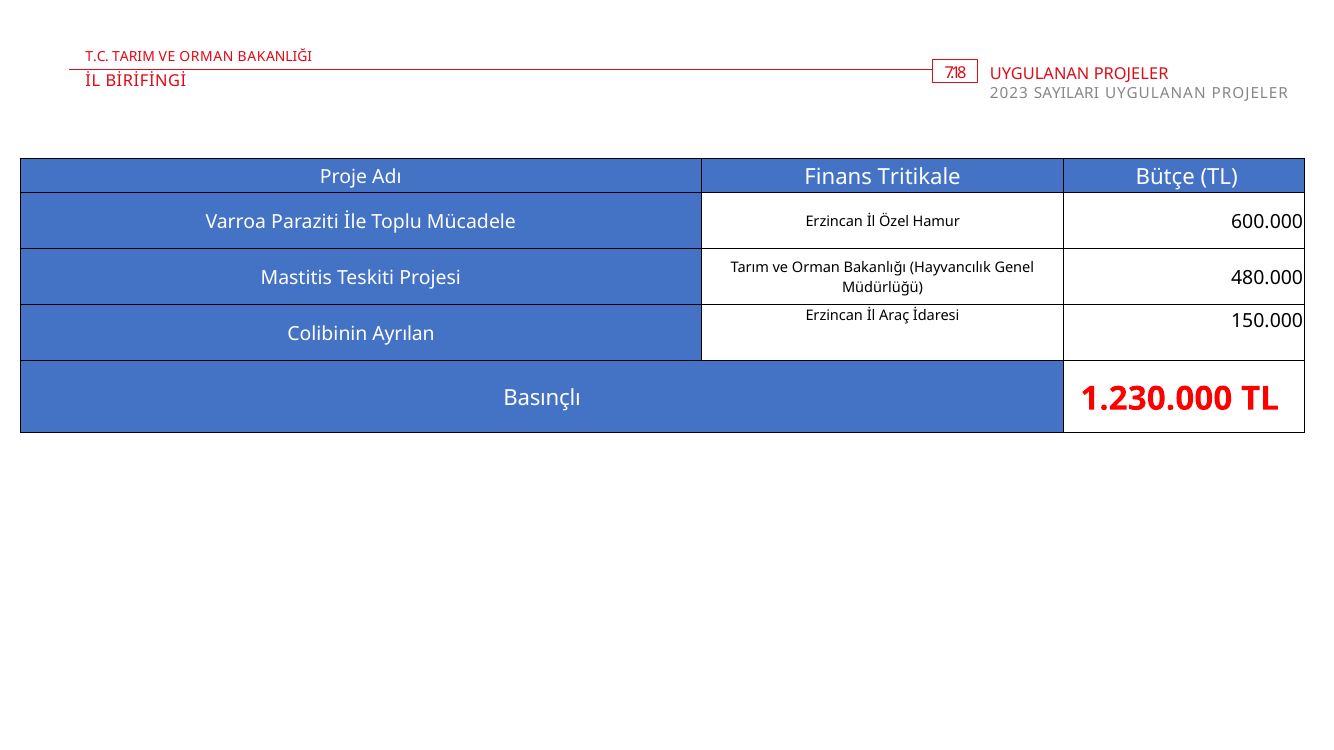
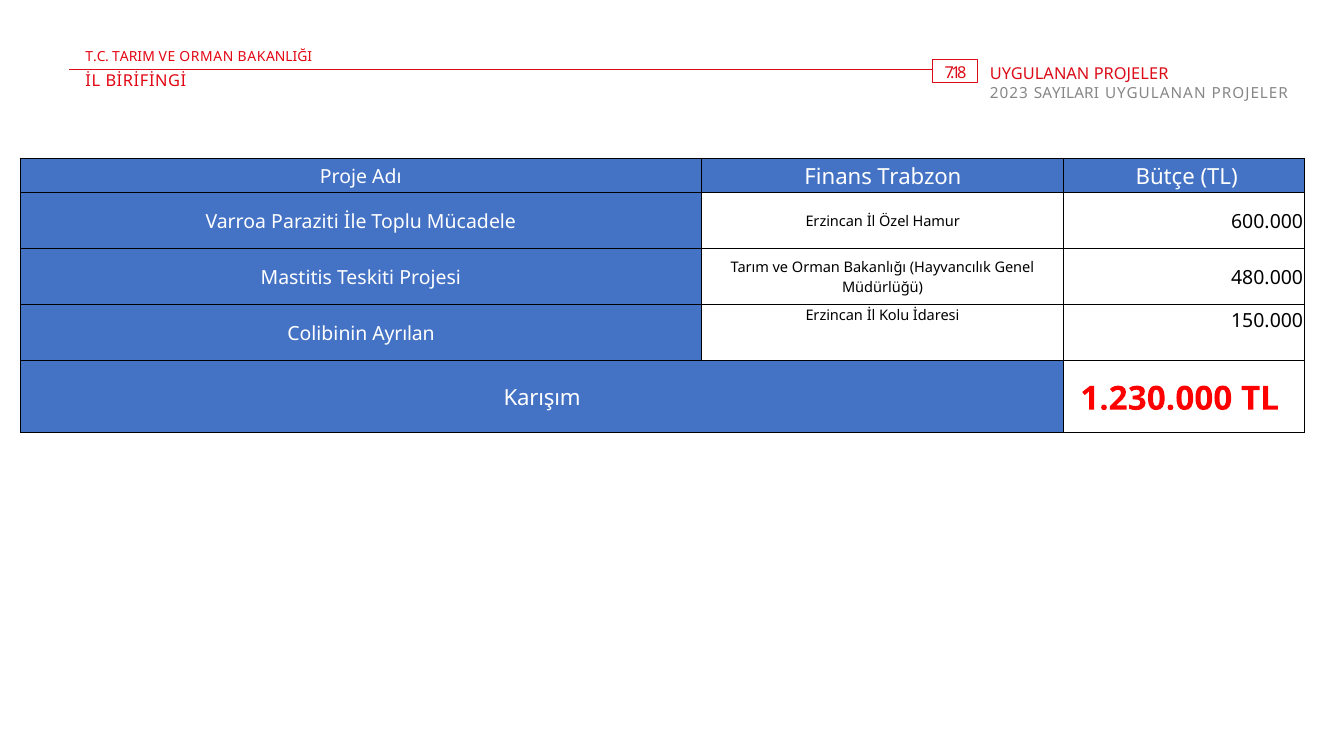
Tritikale: Tritikale -> Trabzon (919, 177)
Araç: Araç -> Kolu (894, 316)
Basınçlı: Basınçlı -> Karışım (542, 398)
